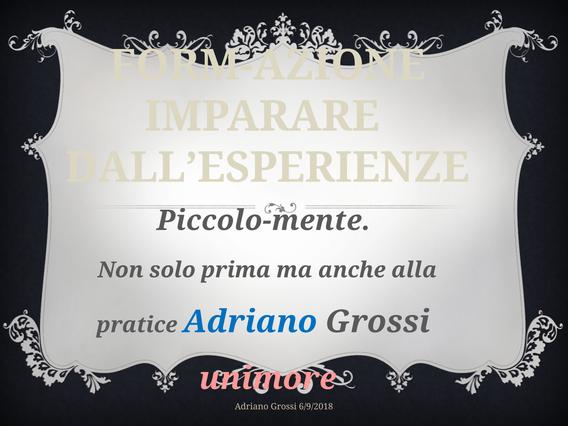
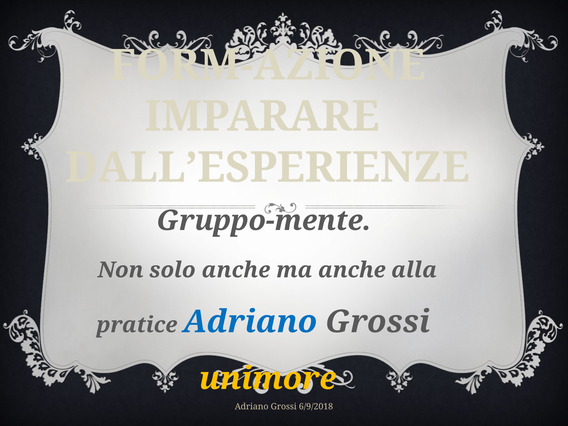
Piccolo-mente: Piccolo-mente -> Gruppo-mente (264, 221)
solo prima: prima -> anche (236, 270)
unimore colour: pink -> yellow (268, 379)
